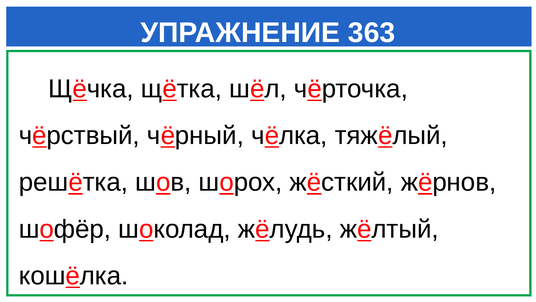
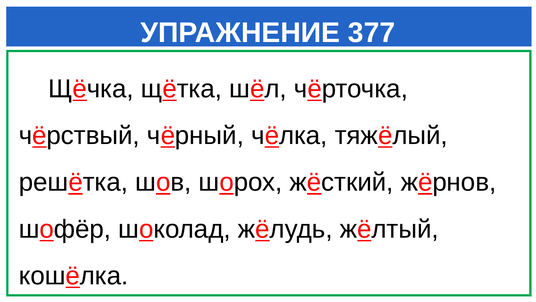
363: 363 -> 377 (372, 33)
